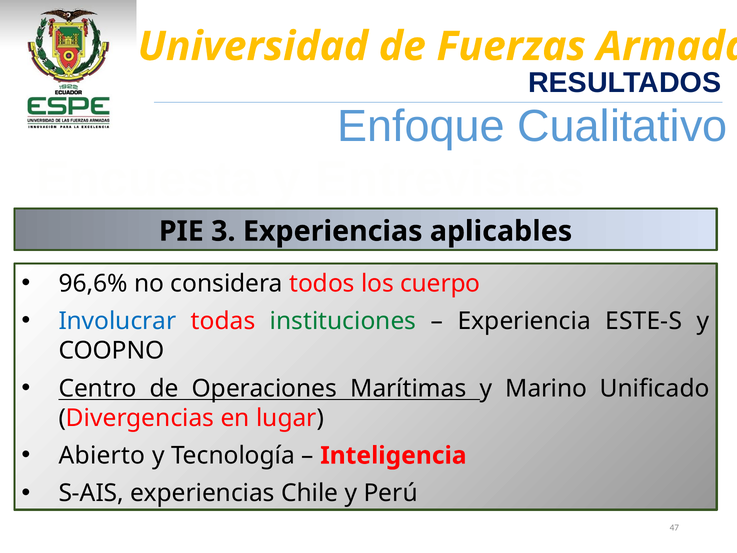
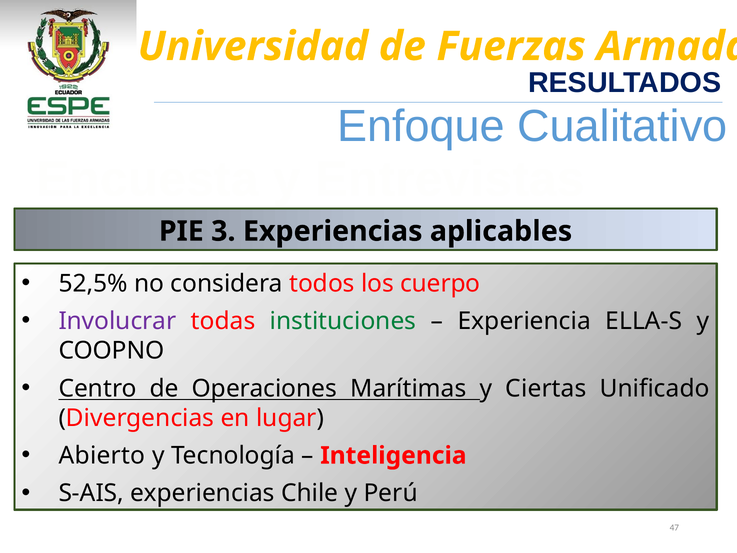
96,6%: 96,6% -> 52,5% (93, 283)
Involucrar colour: blue -> purple (117, 321)
ESTE-S: ESTE-S -> ELLA-S (644, 321)
Marino: Marino -> Ciertas (546, 388)
